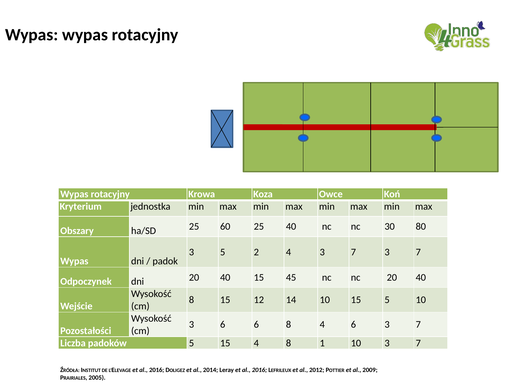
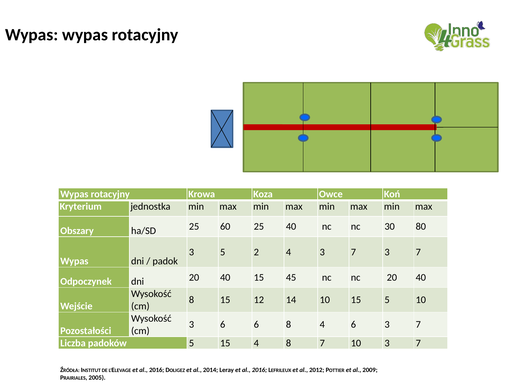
8 1: 1 -> 7 (322, 342)
